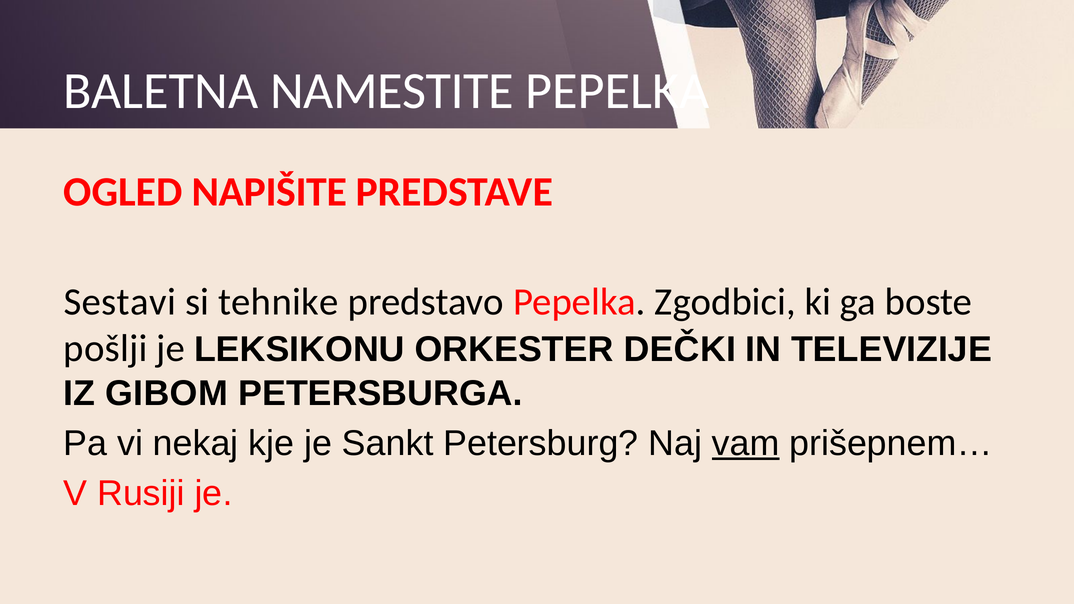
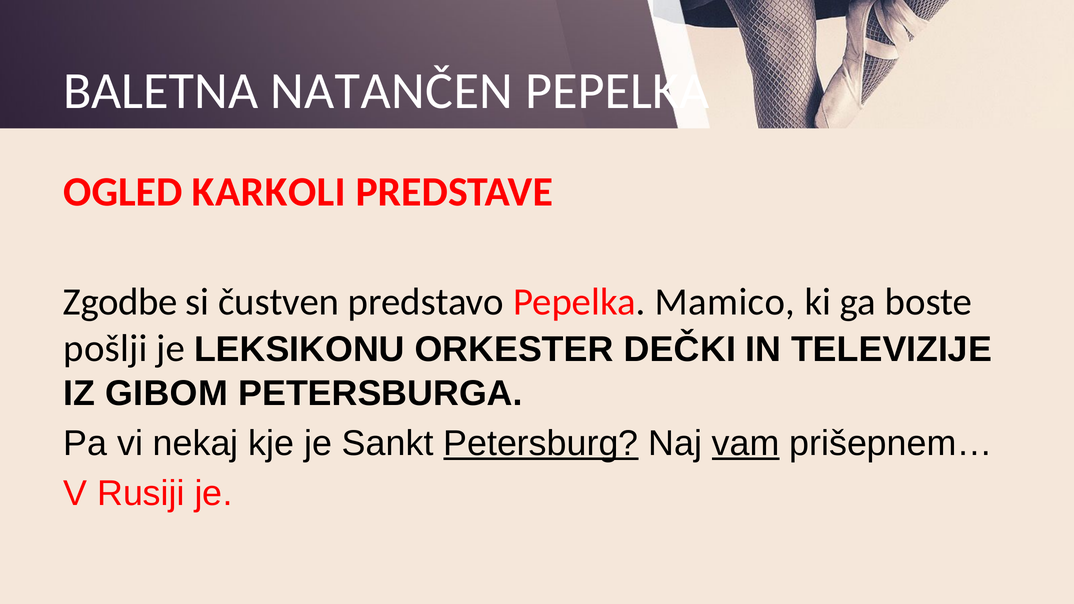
NAMESTITE: NAMESTITE -> NATANČEN (392, 91)
NAPIŠITE: NAPIŠITE -> KARKOLI (269, 192)
Sestavi: Sestavi -> Zgodbe (120, 302)
tehnike: tehnike -> čustven (279, 302)
Zgodbici: Zgodbici -> Mamico (725, 302)
Petersburg underline: none -> present (541, 443)
